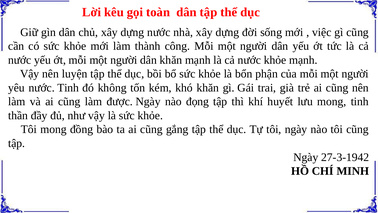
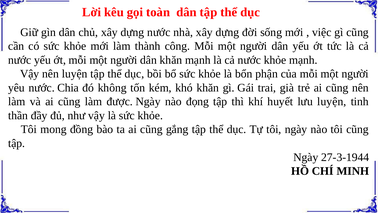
nước Tinh: Tinh -> Chia (68, 88)
lưu mong: mong -> luyện (332, 101)
27-3-1942: 27-3-1942 -> 27-3-1944 (345, 157)
